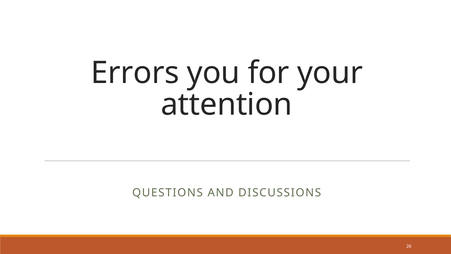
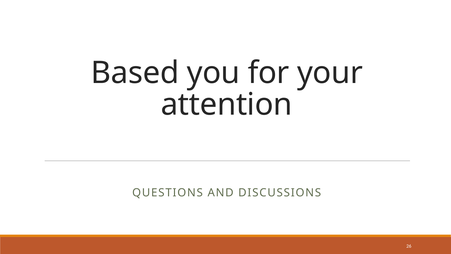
Errors: Errors -> Based (135, 73)
